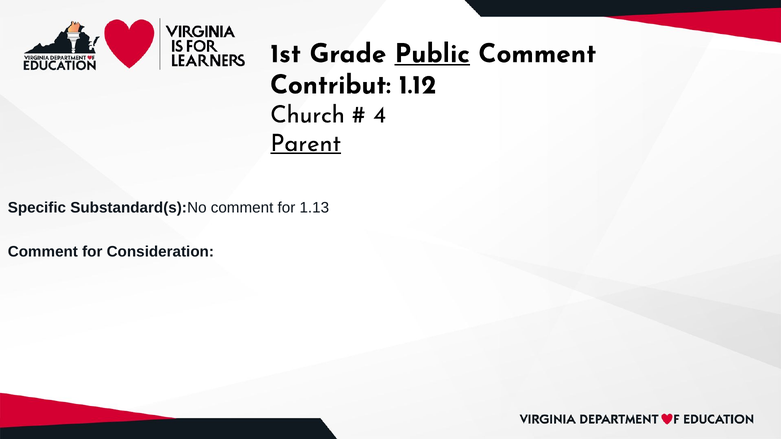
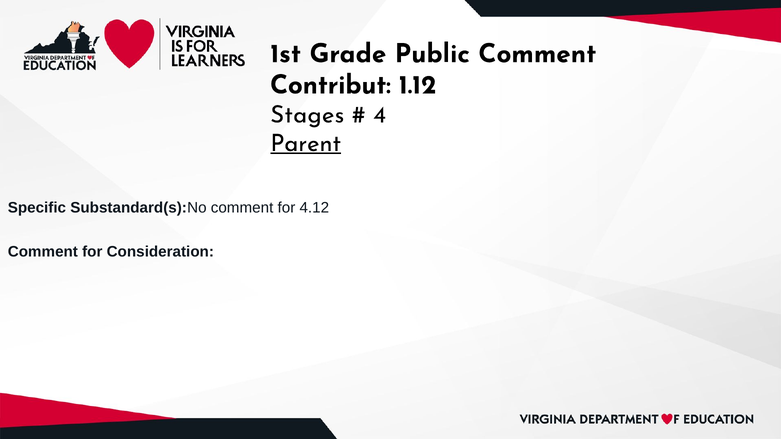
Public underline: present -> none (432, 54)
Church: Church -> Stages (307, 115)
1.13: 1.13 -> 4.12 (314, 208)
